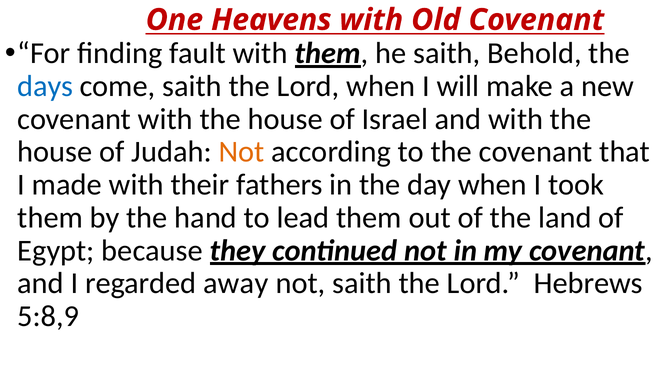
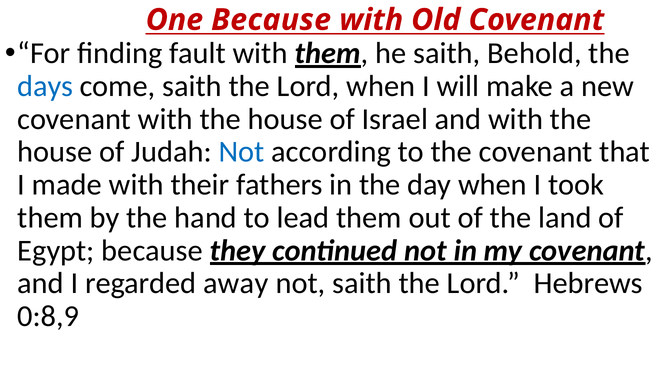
One Heavens: Heavens -> Because (271, 20)
Not colour: orange -> blue (242, 152)
5:8,9: 5:8,9 -> 0:8,9 (48, 317)
